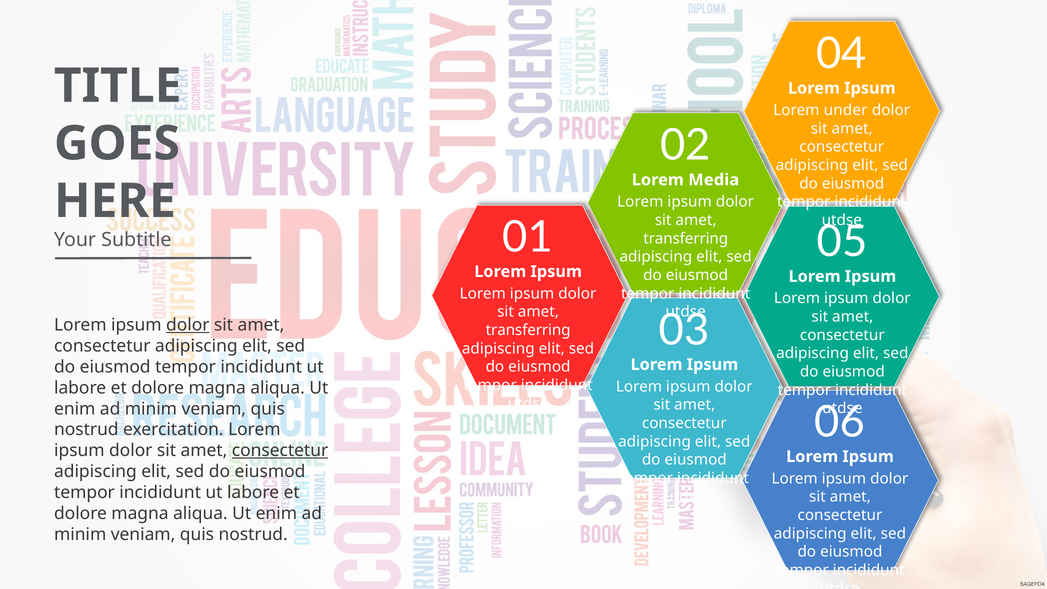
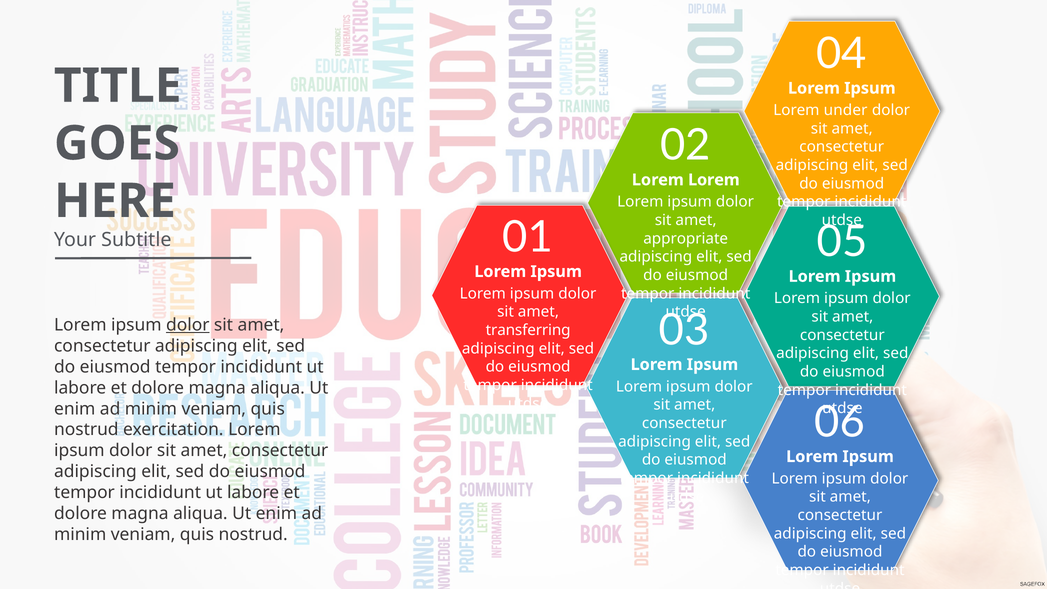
Media: Media -> Lorem (714, 180)
transferring: transferring -> appropriate (686, 239)
consectetur underline: present -> none (280, 451)
